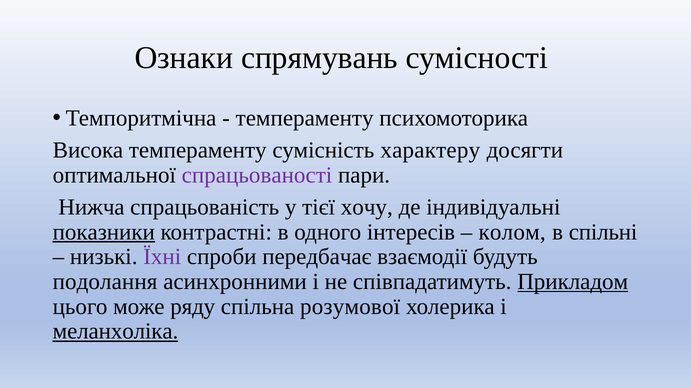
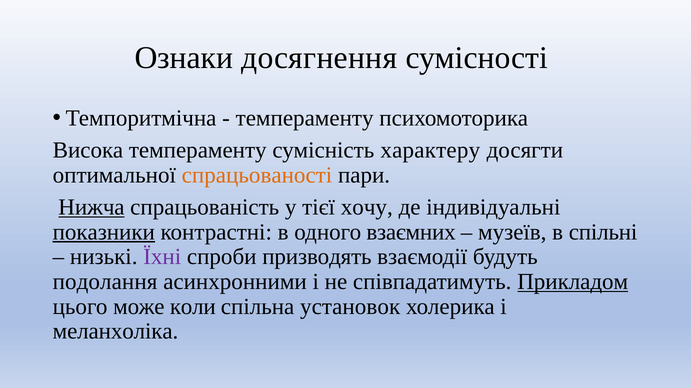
спрямувань: спрямувань -> досягнення (319, 58)
спрацьованості colour: purple -> orange (257, 175)
Нижча underline: none -> present (91, 207)
інтересів: інтересів -> взаємних (411, 232)
колом: колом -> музеїв (512, 232)
передбачає: передбачає -> призводять (317, 257)
ряду: ряду -> коли (193, 307)
розумової: розумової -> установок (350, 307)
меланхоліка underline: present -> none (115, 332)
